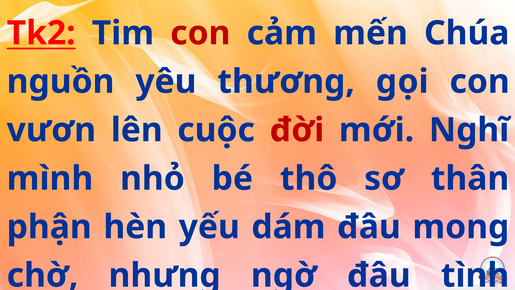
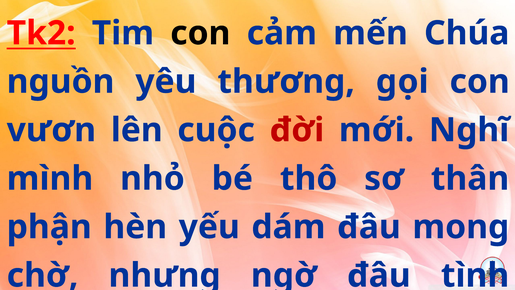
con colour: red -> black (200, 33)
